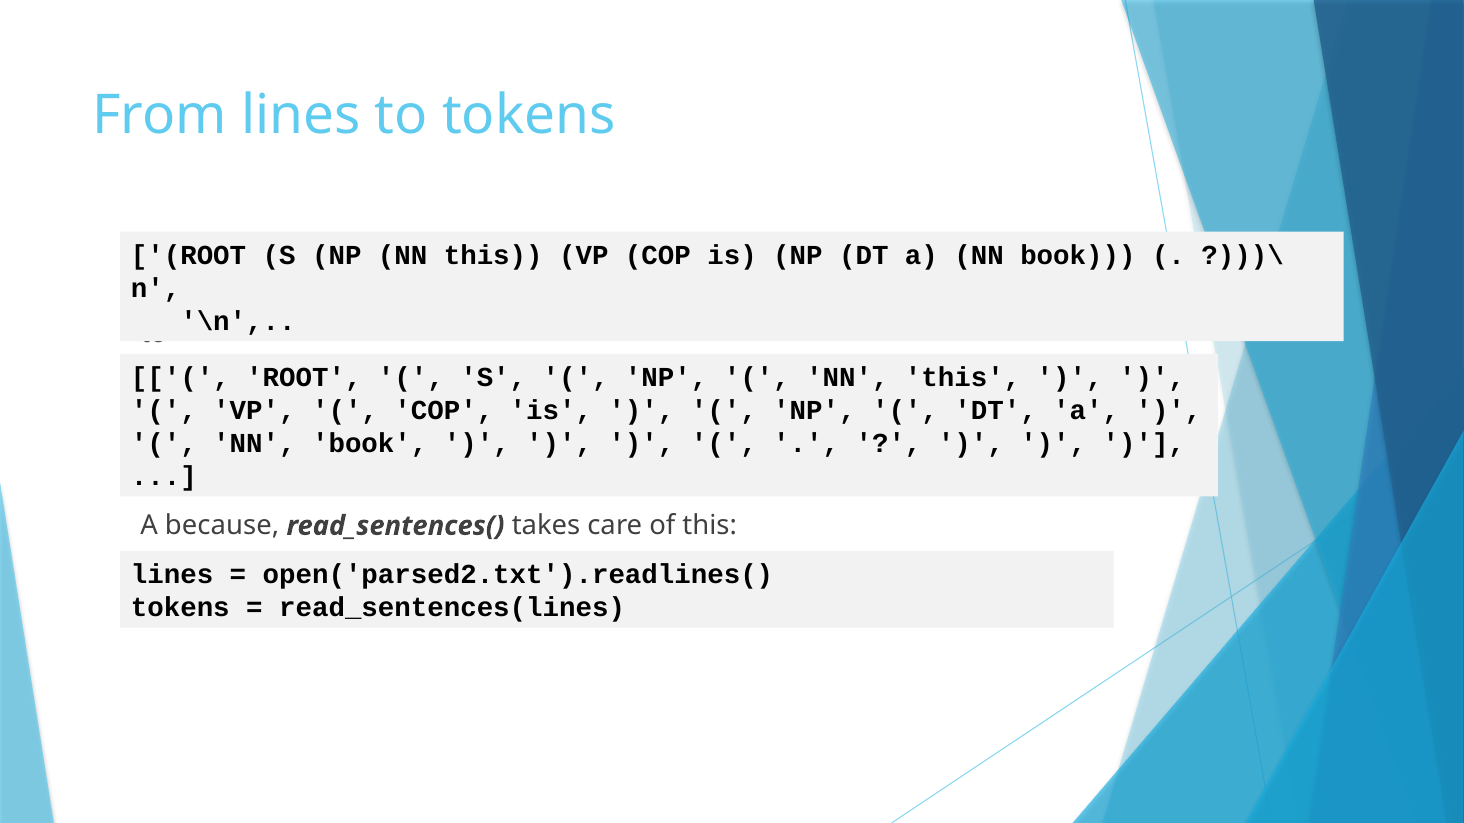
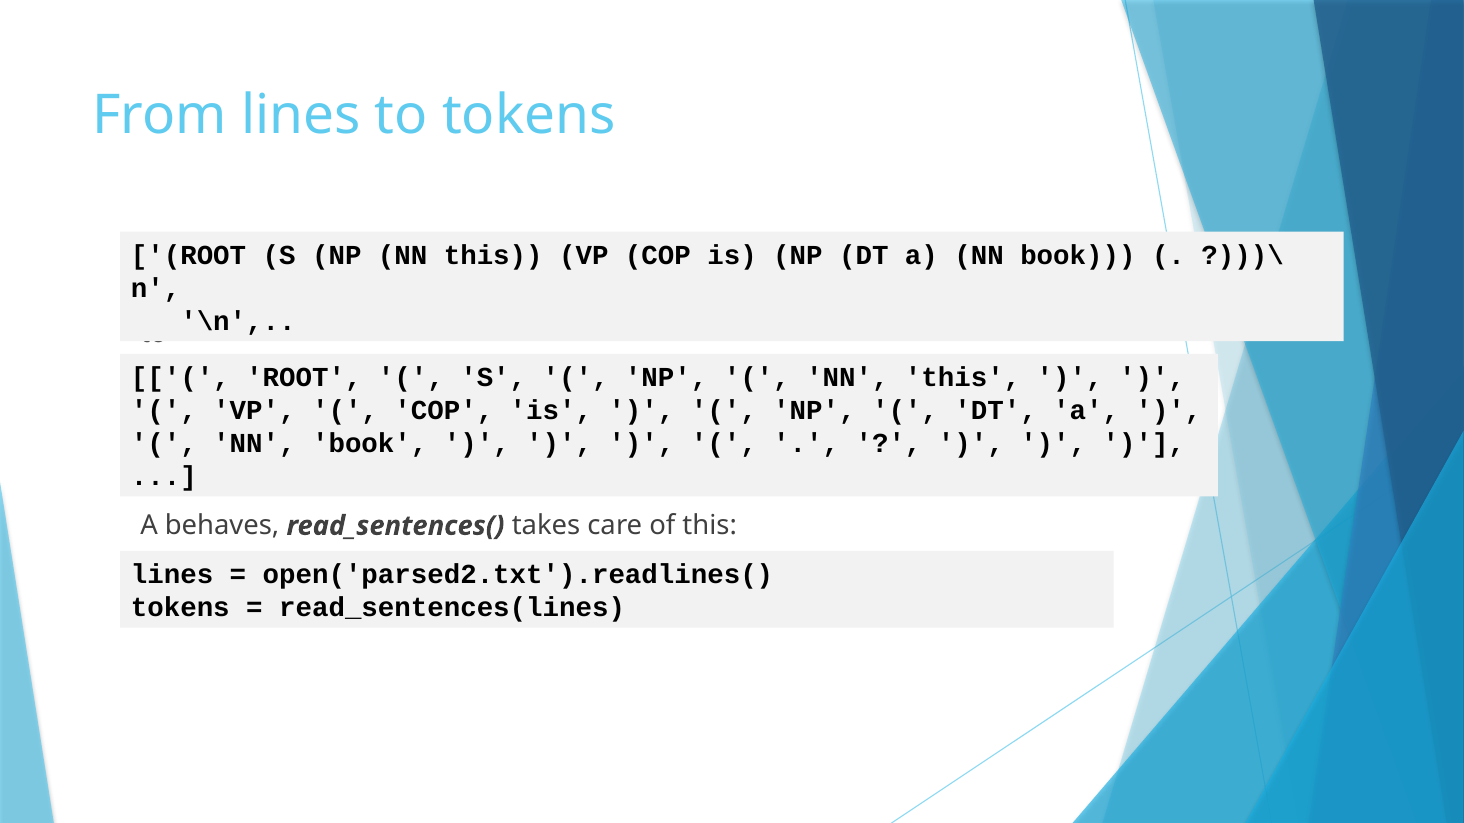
because: because -> behaves (222, 526)
